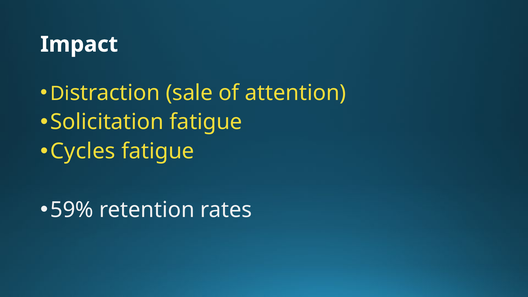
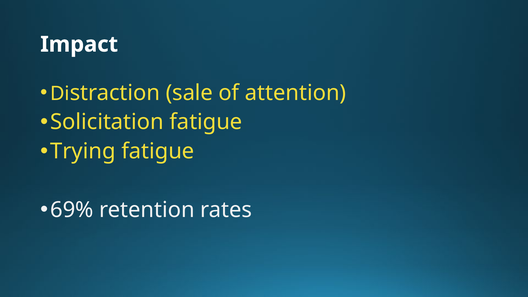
Cycles: Cycles -> Trying (83, 151)
59%: 59% -> 69% (72, 210)
